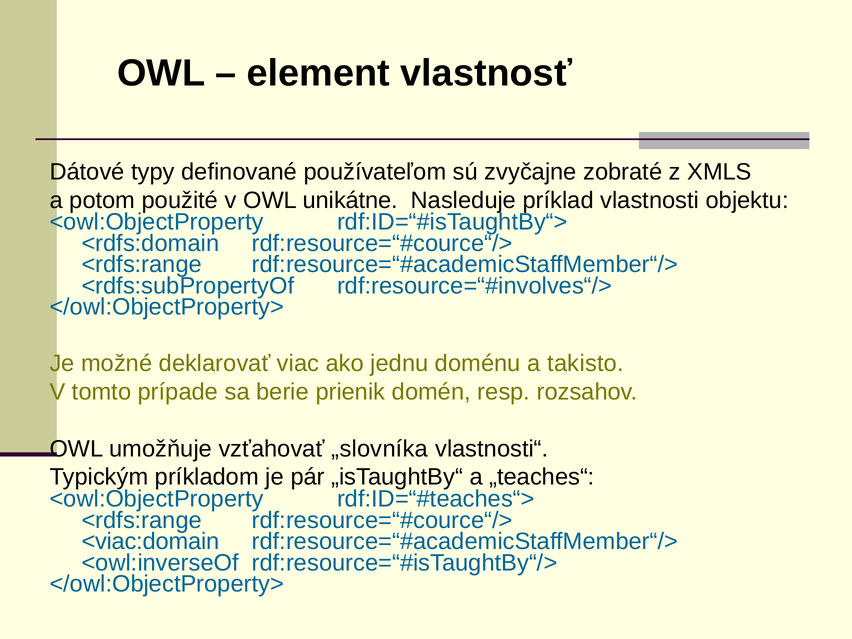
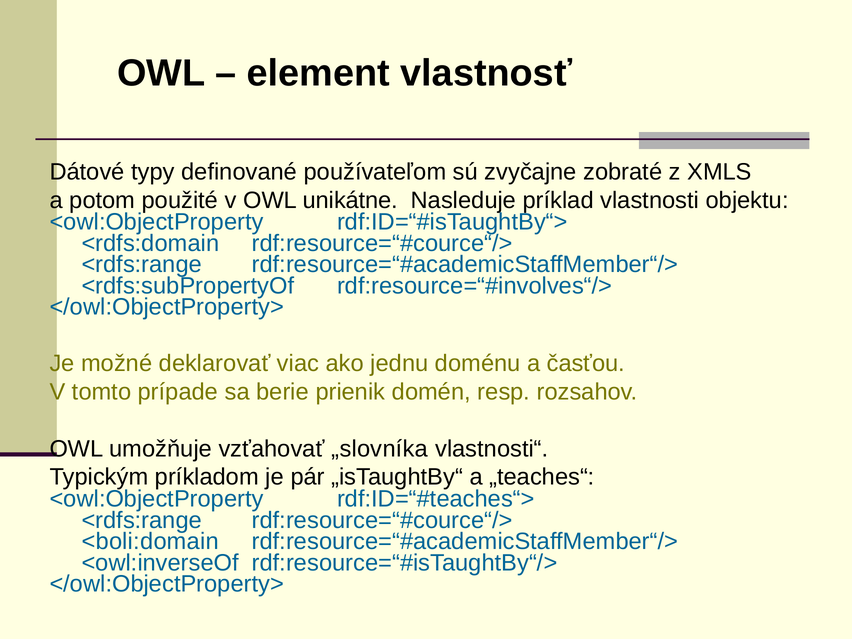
takisto: takisto -> časťou (586, 364)
<viac:domain: <viac:domain -> <boli:domain (150, 542)
